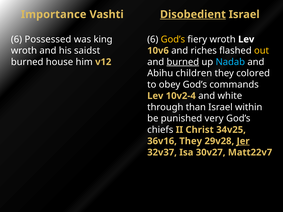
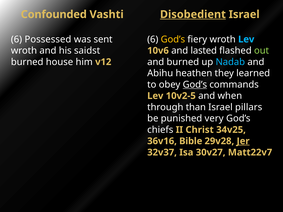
Importance: Importance -> Confounded (54, 14)
king: king -> sent (103, 39)
Lev colour: white -> light blue (246, 39)
riches: riches -> lasted (204, 51)
out colour: yellow -> light green (262, 51)
burned underline: present -> none (183, 62)
children: children -> heathen (194, 73)
colored: colored -> learned (253, 73)
God’s underline: none -> present (195, 85)
10v2-4: 10v2-4 -> 10v2-5 (181, 96)
white: white -> when (230, 96)
within: within -> pillars (249, 107)
36v16 They: They -> Bible (191, 141)
